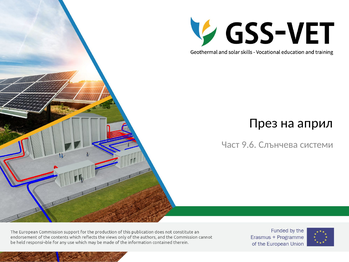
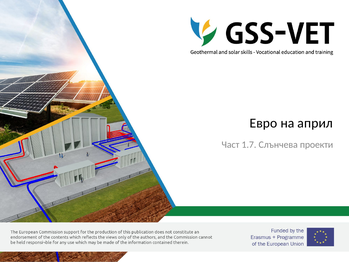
През: През -> Евро (263, 123)
9.6: 9.6 -> 1.7 (249, 145)
системи: системи -> проекти (317, 145)
